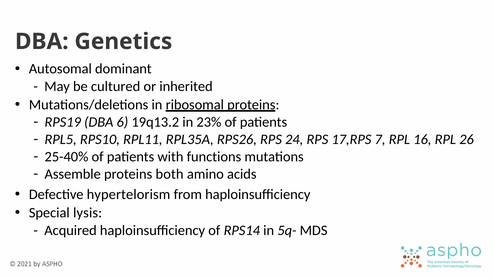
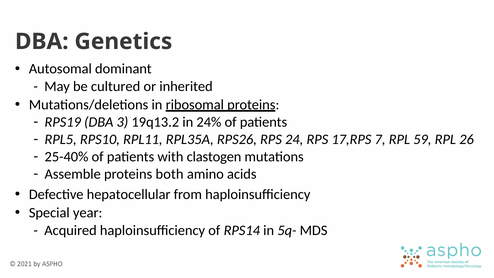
6: 6 -> 3 (122, 122)
23%: 23% -> 24% (209, 122)
16: 16 -> 59 (422, 139)
functions: functions -> clastogen (214, 157)
hypertelorism: hypertelorism -> hepatocellular (129, 194)
lysis: lysis -> year (88, 213)
